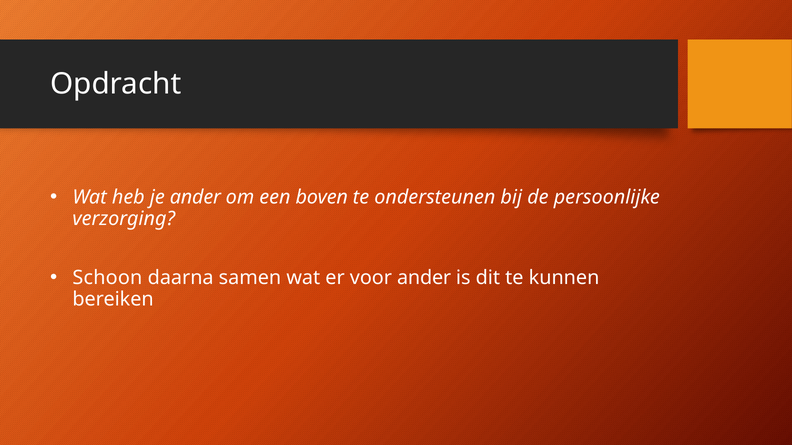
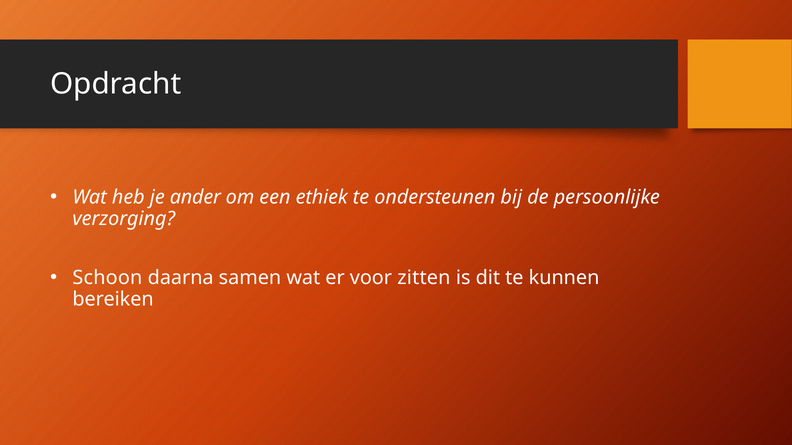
boven: boven -> ethiek (322, 197)
voor ander: ander -> zitten (424, 278)
